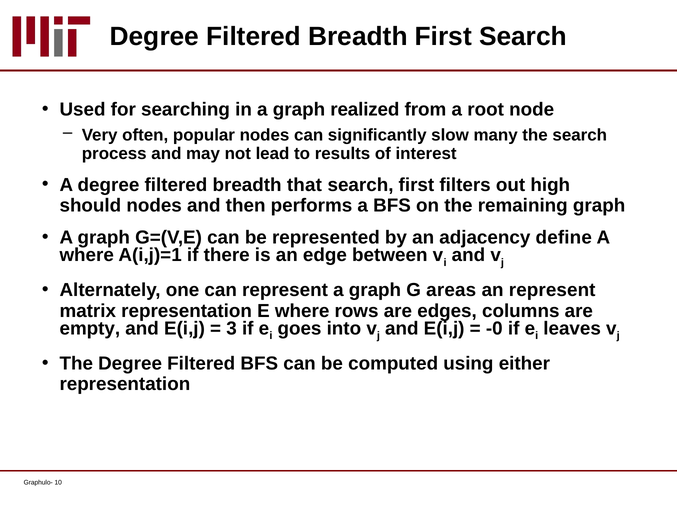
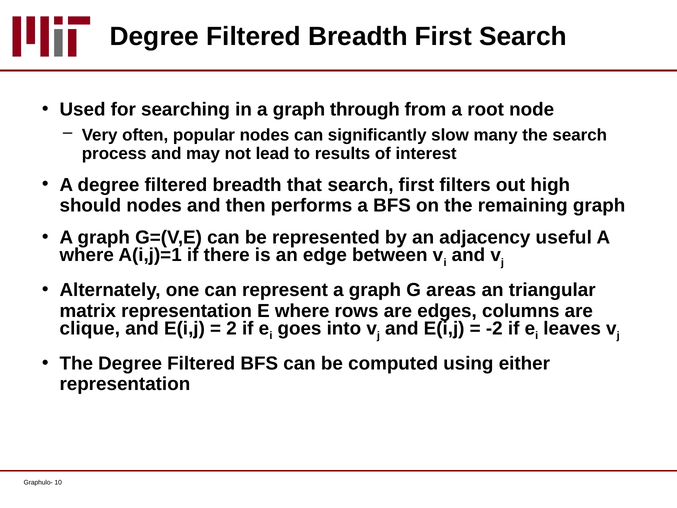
realized: realized -> through (365, 110)
define: define -> useful (564, 237)
an represent: represent -> triangular (552, 290)
empty: empty -> clique (90, 328)
3: 3 -> 2 (232, 328)
-0: -0 -> -2 (494, 328)
